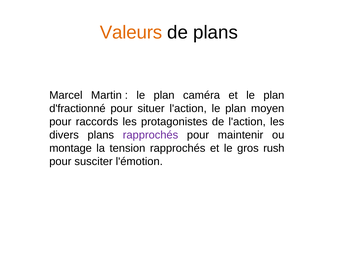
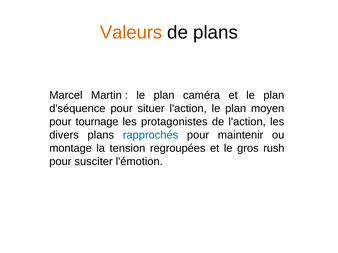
d'fractionné: d'fractionné -> d'séquence (77, 109)
raccords: raccords -> tournage (97, 122)
rapprochés colour: purple -> blue (150, 135)
tension rapprochés: rapprochés -> regroupées (178, 149)
